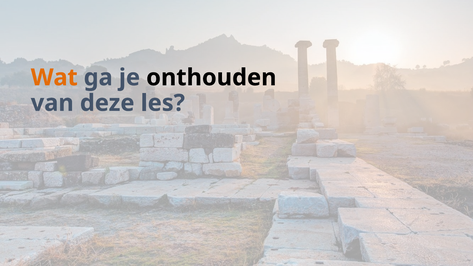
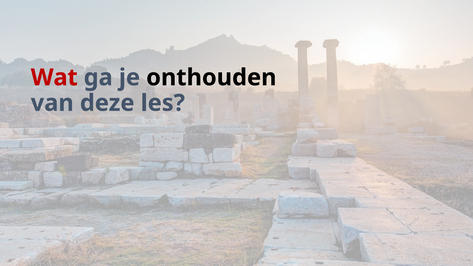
Wat colour: orange -> red (54, 78)
